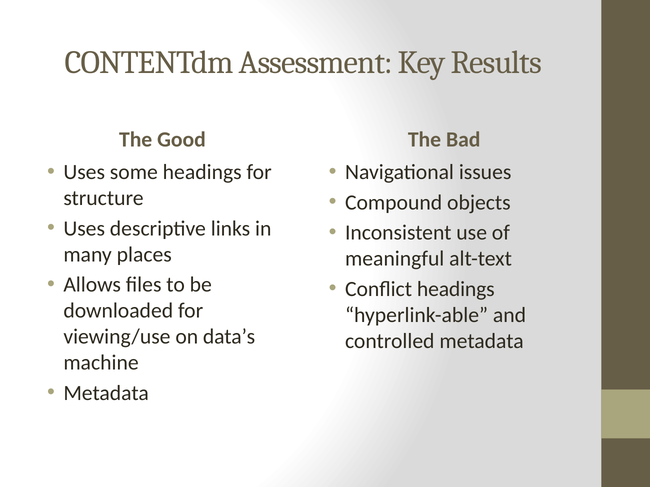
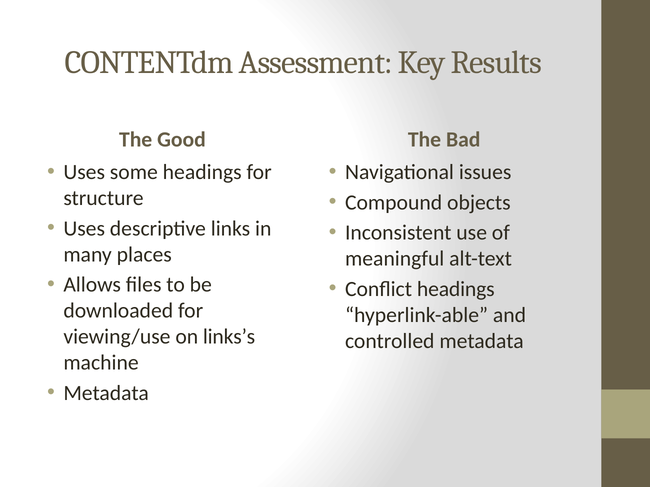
data’s: data’s -> links’s (229, 337)
